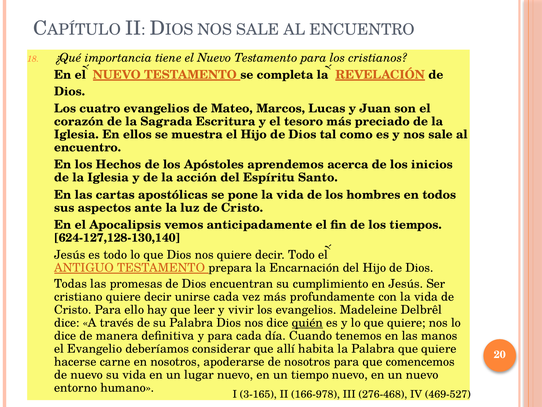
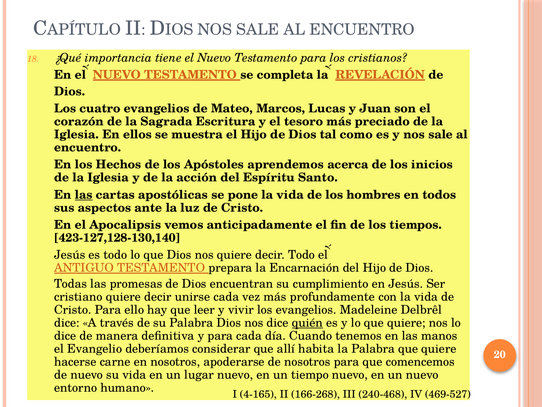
las underline: none -> present (84, 194)
624-127,128-130,140: 624-127,128-130,140 -> 423-127,128-130,140 (117, 238)
3-165: 3-165 -> 4-165 (258, 394)
166-978: 166-978 -> 166-268 (316, 394)
276-468: 276-468 -> 240-468 (383, 394)
